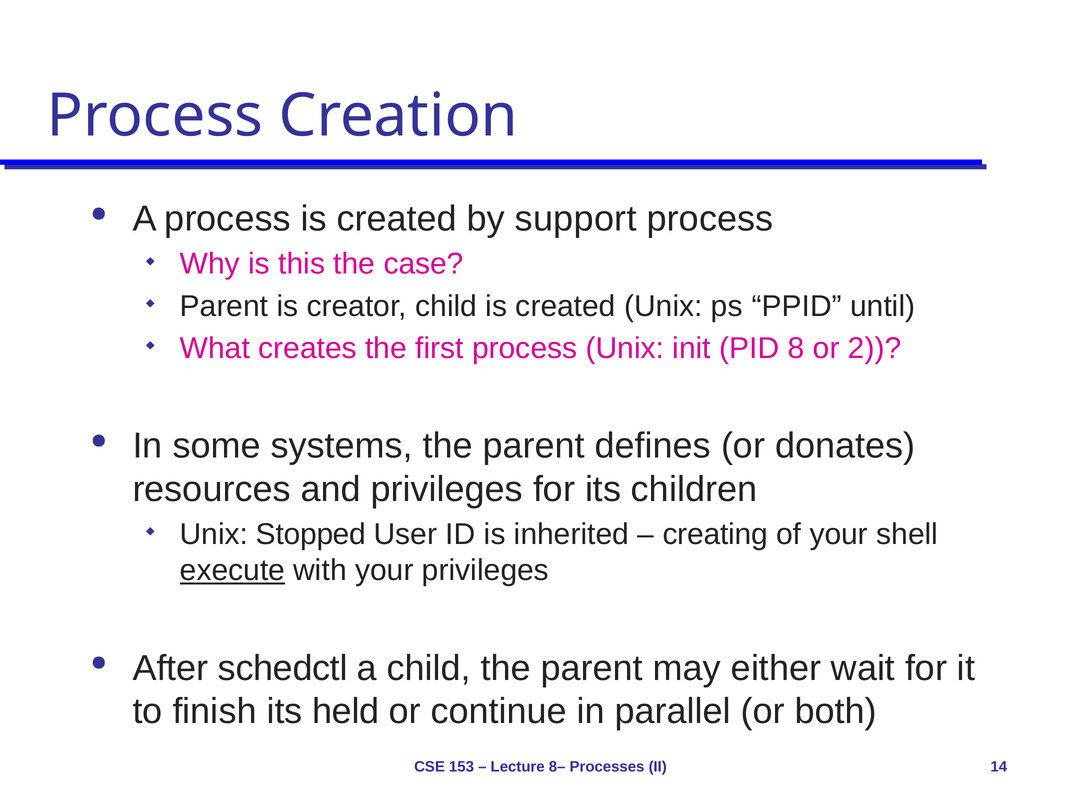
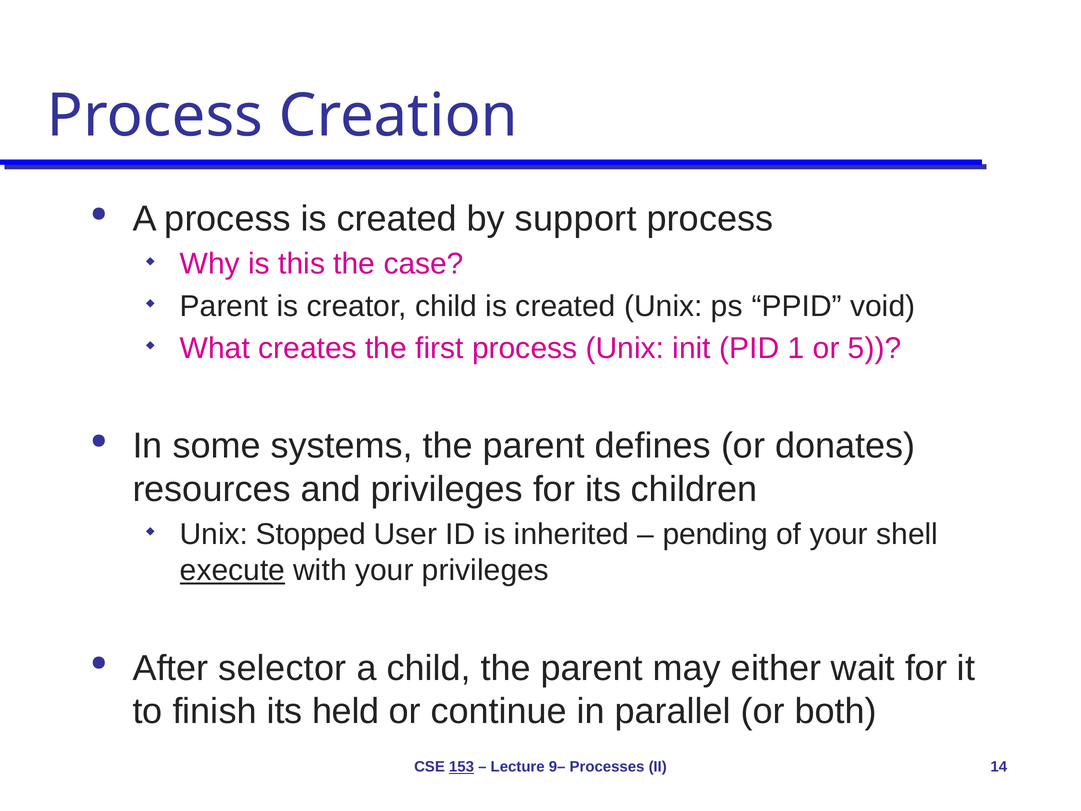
until: until -> void (883, 306)
8: 8 -> 1 (796, 348)
2: 2 -> 5 (875, 348)
creating: creating -> pending (715, 534)
schedctl: schedctl -> selector (282, 668)
153 underline: none -> present (462, 767)
8–: 8– -> 9– (557, 767)
